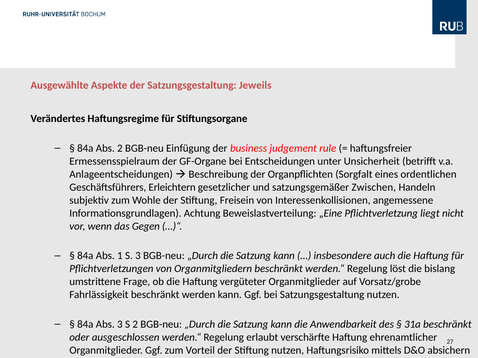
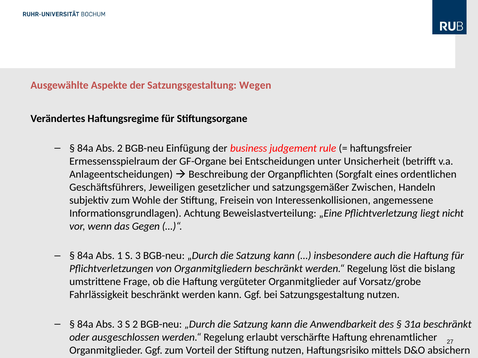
Jeweils: Jeweils -> Wegen (255, 86)
Erleichtern: Erleichtern -> Jeweiligen (172, 187)
